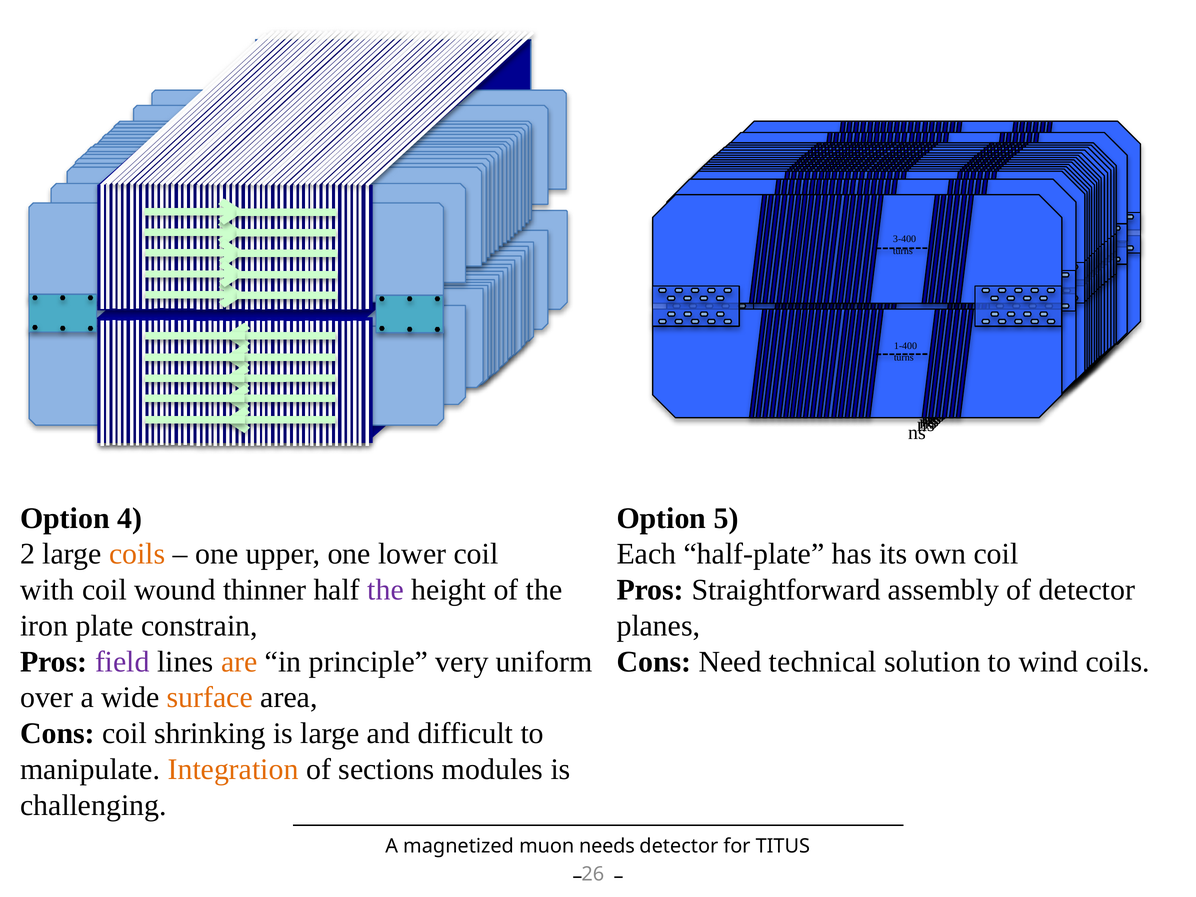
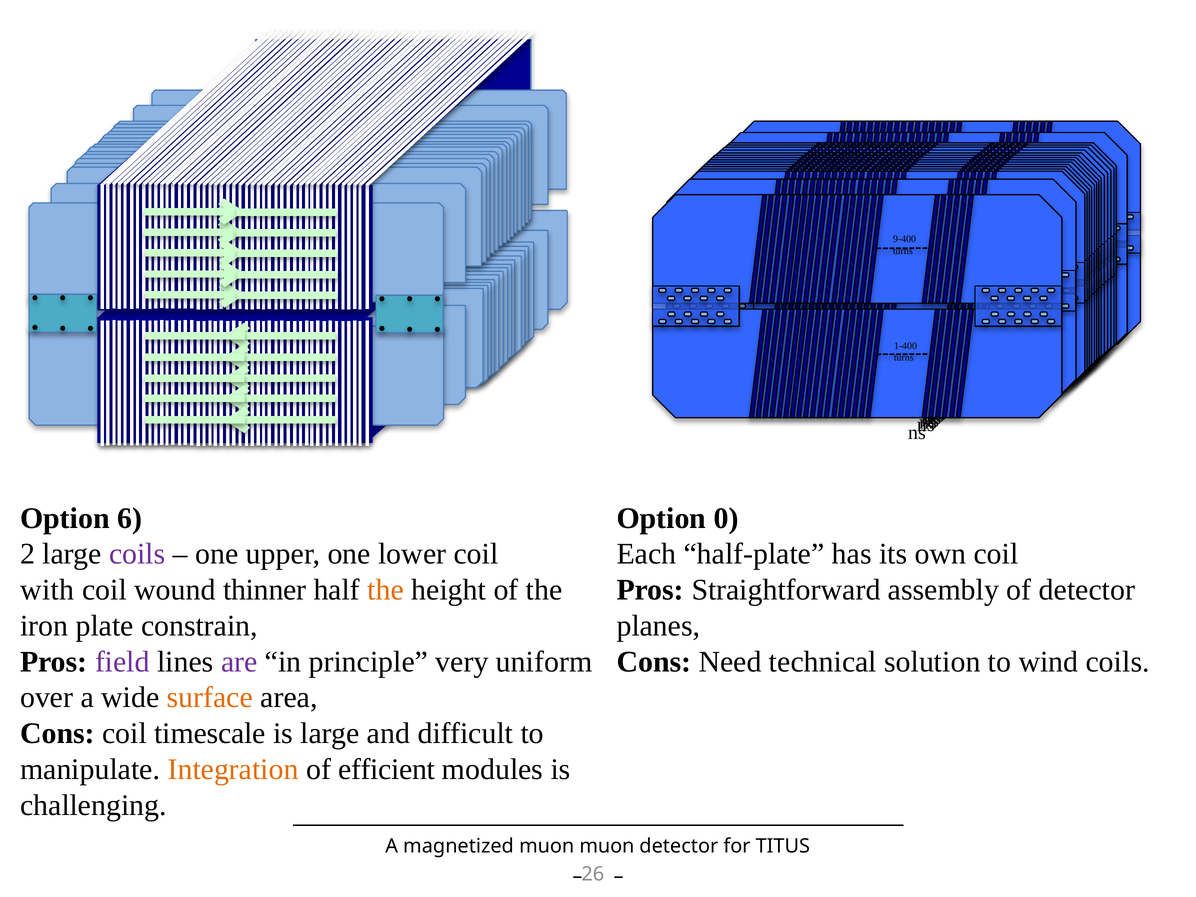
3-400: 3-400 -> 9-400 (905, 239)
4: 4 -> 6 (130, 518)
Option 5: 5 -> 0 (726, 518)
coils colour: orange -> purple (137, 554)
the colour: purple -> orange (386, 590)
are colour: orange -> purple (239, 662)
shrinking: shrinking -> timescale (210, 733)
sections: sections -> efficient (387, 769)
muon needs: needs -> muon (607, 846)
